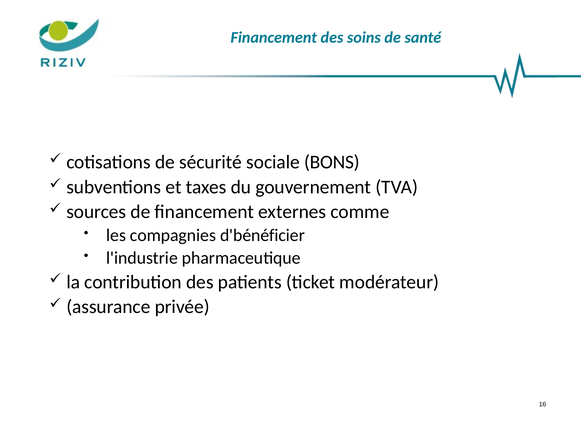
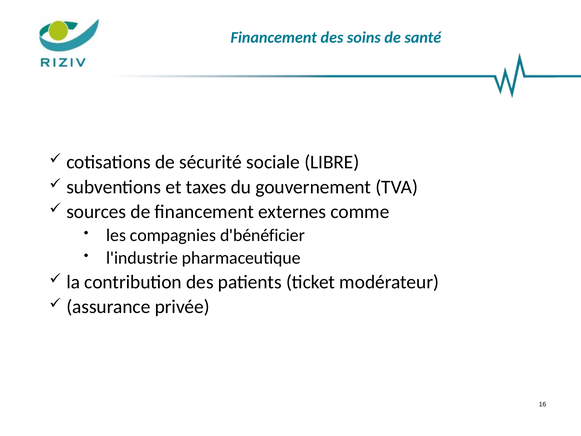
BONS: BONS -> LIBRE (332, 162)
